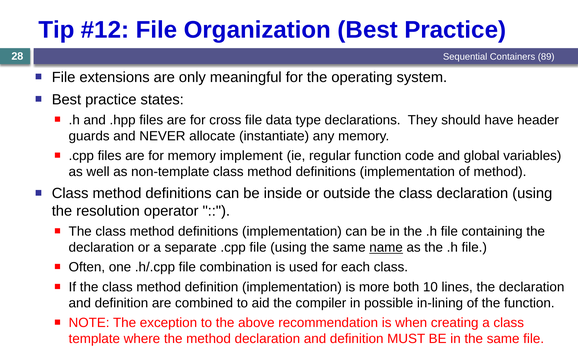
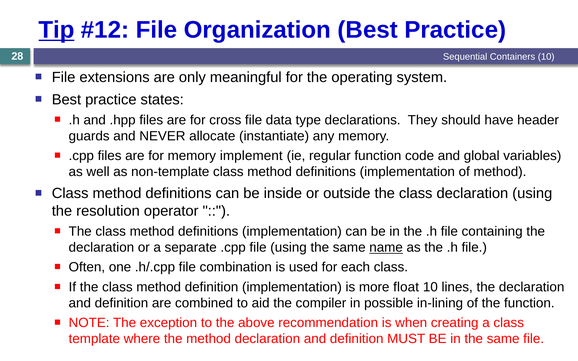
Tip underline: none -> present (57, 30)
Containers 89: 89 -> 10 (546, 57)
both: both -> float (406, 287)
